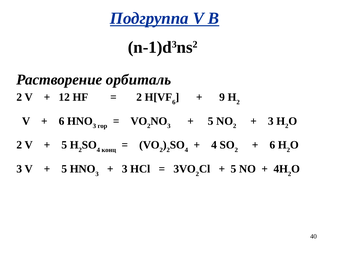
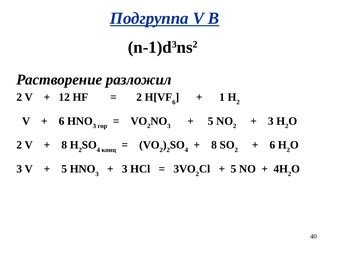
орбиталь: орбиталь -> разложил (139, 80)
9: 9 -> 1 (222, 97)
5: 5 -> 8 (64, 145)
4: 4 -> 8 (214, 145)
